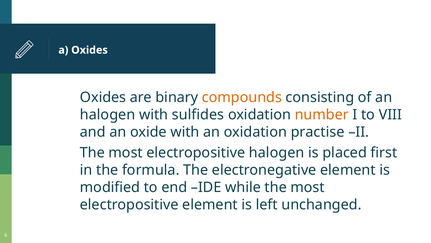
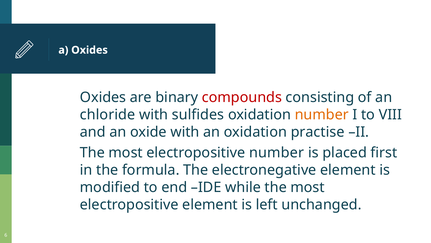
compounds colour: orange -> red (242, 97)
halogen: halogen -> chloride (108, 114)
electropositive halogen: halogen -> number (277, 153)
